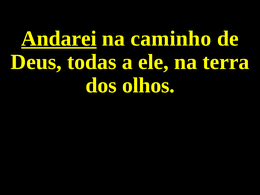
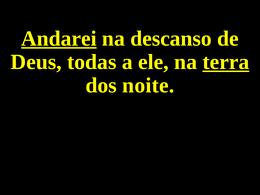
caminho: caminho -> descanso (171, 39)
terra underline: none -> present (226, 62)
olhos: olhos -> noite (148, 85)
